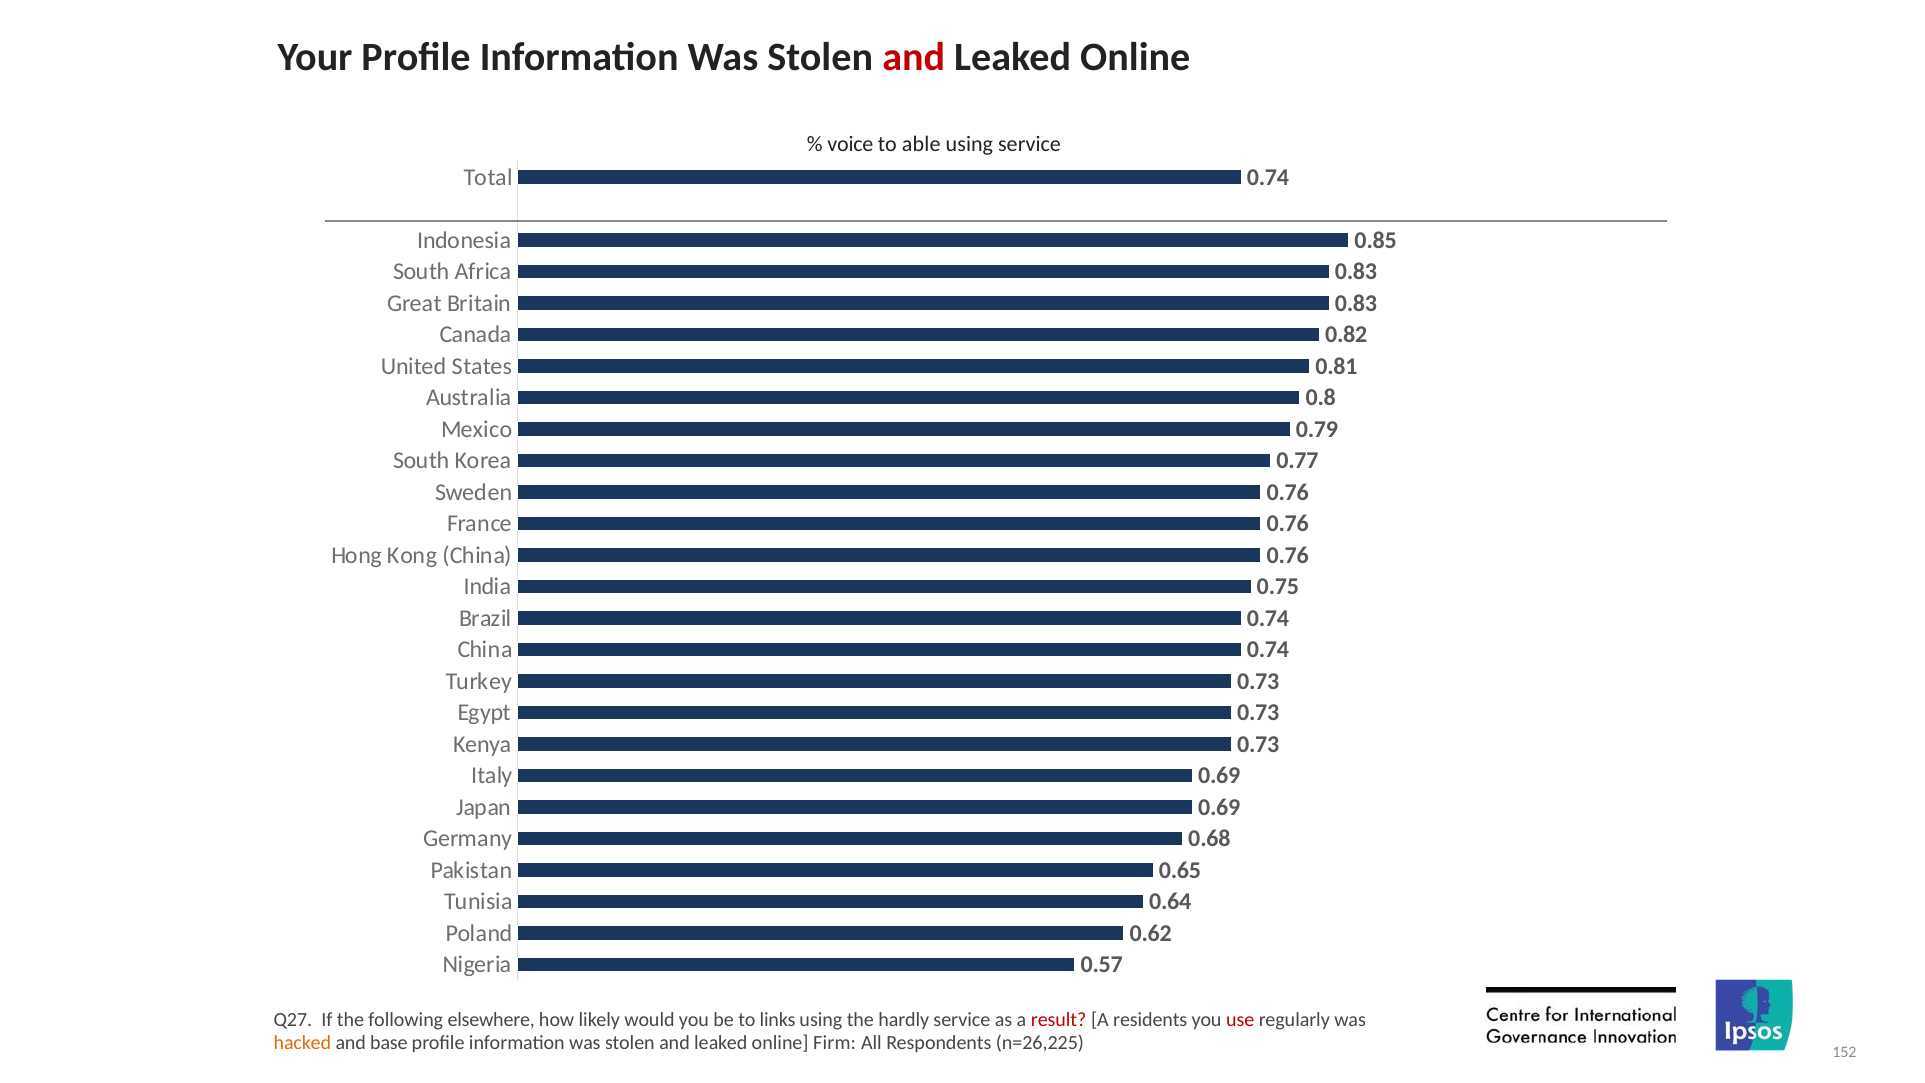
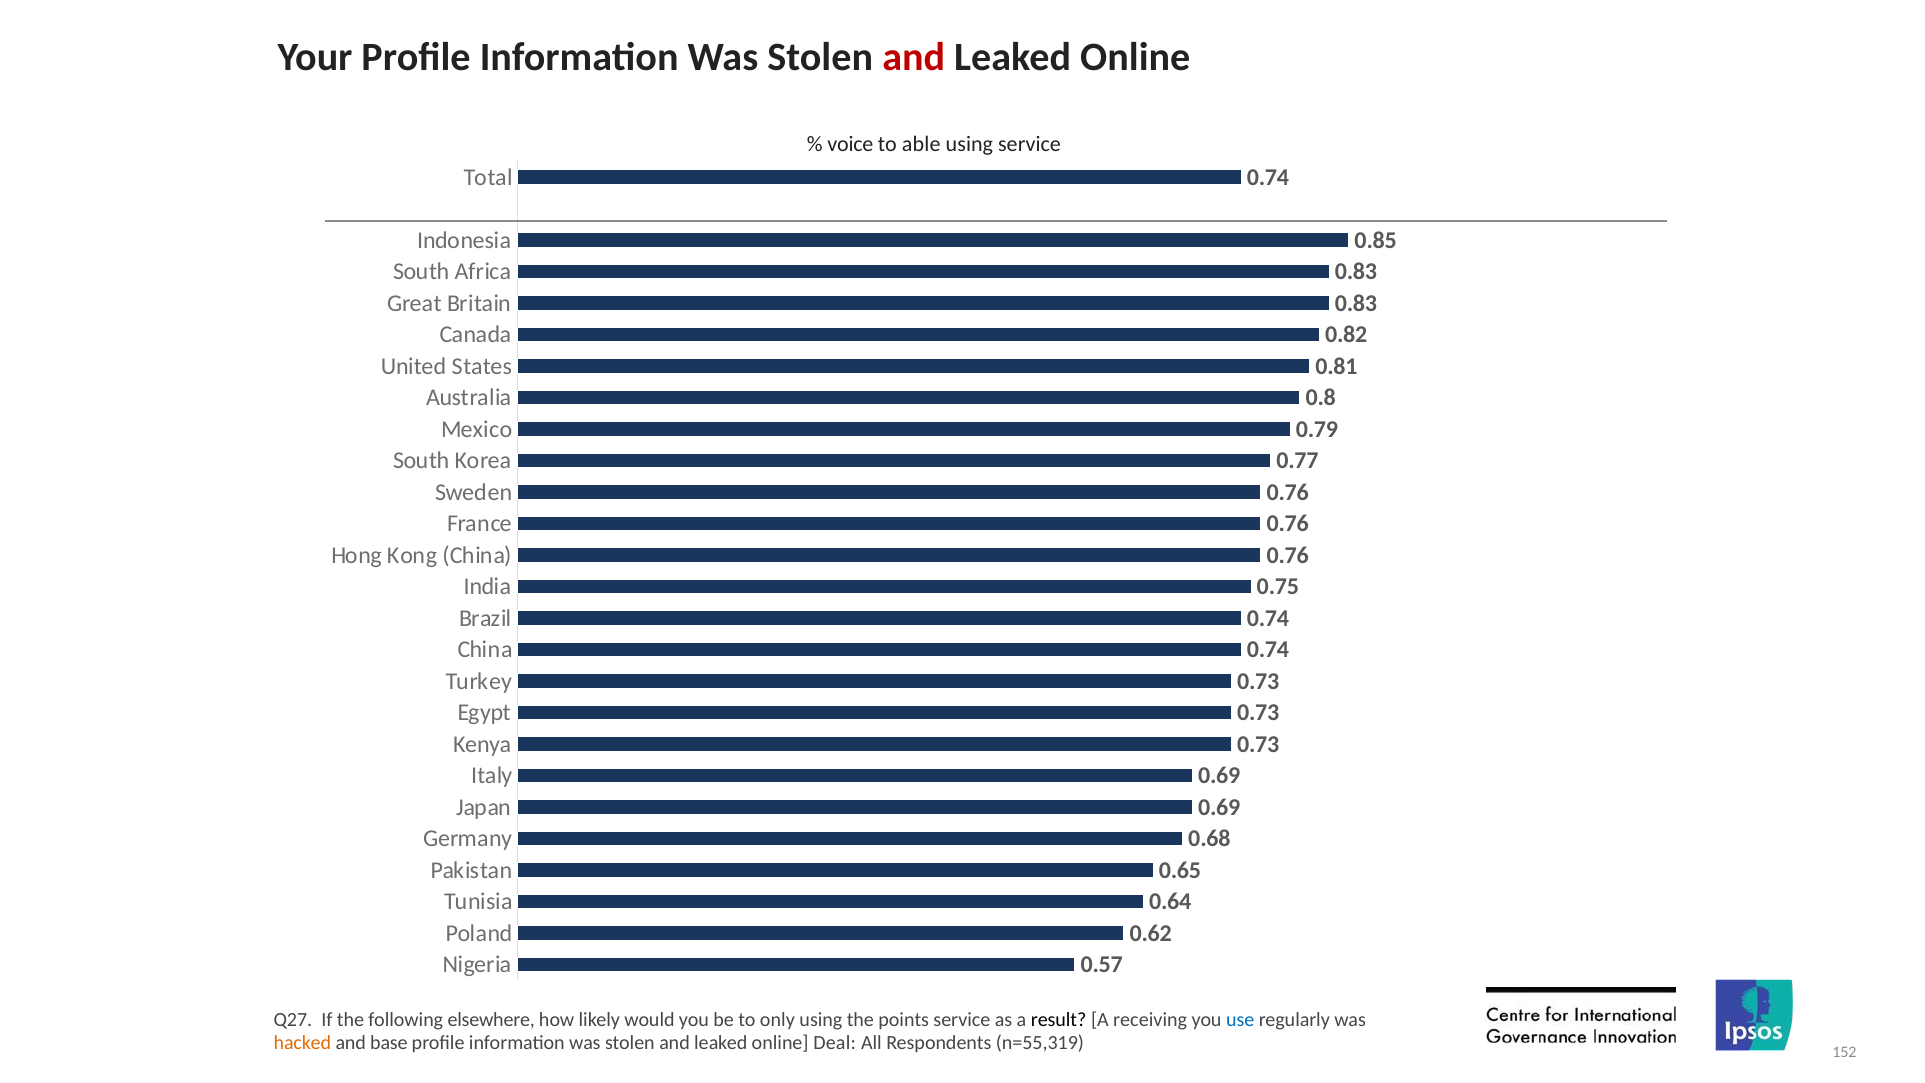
links: links -> only (777, 1019)
hardly: hardly -> points (904, 1019)
result colour: red -> black (1059, 1019)
residents: residents -> receiving (1150, 1019)
use colour: red -> blue (1240, 1019)
Firm: Firm -> Deal (835, 1042)
n=26,225: n=26,225 -> n=55,319 (1040, 1042)
